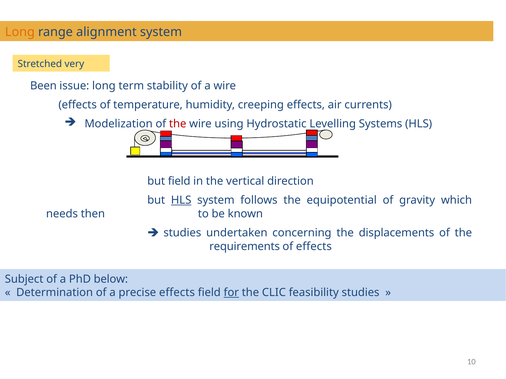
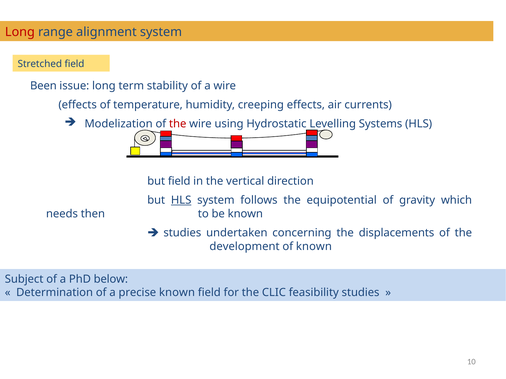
Long colour: orange -> red (20, 32)
Stretched very: very -> field (74, 64)
requirements: requirements -> development (245, 247)
of effects: effects -> known (314, 247)
precise effects: effects -> known (177, 293)
for underline: present -> none (231, 293)
